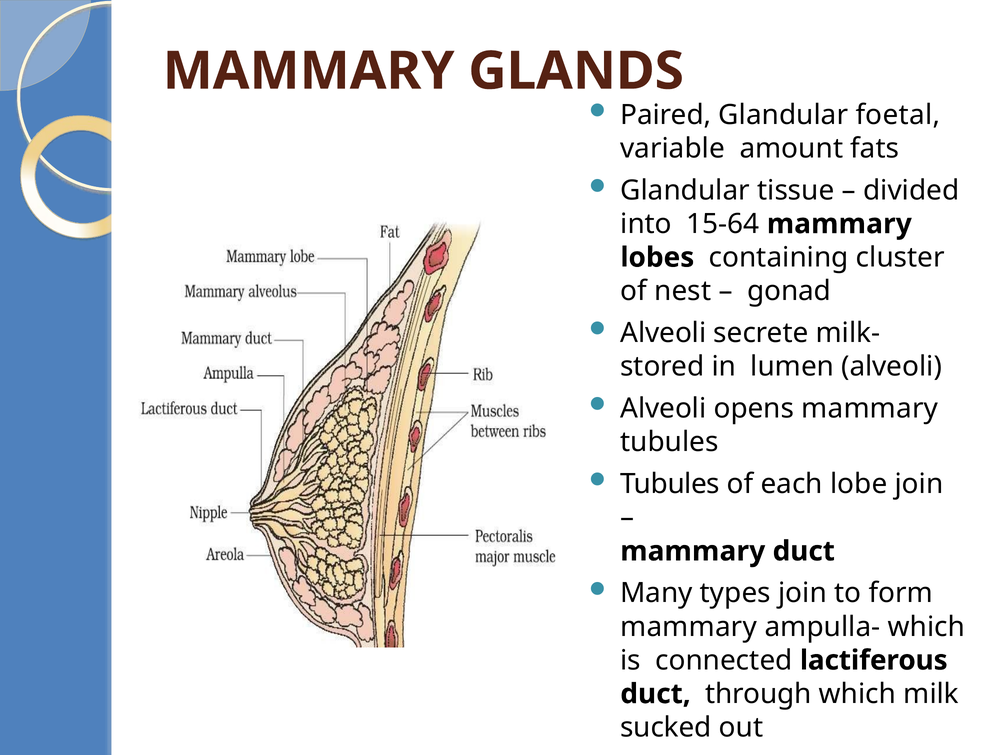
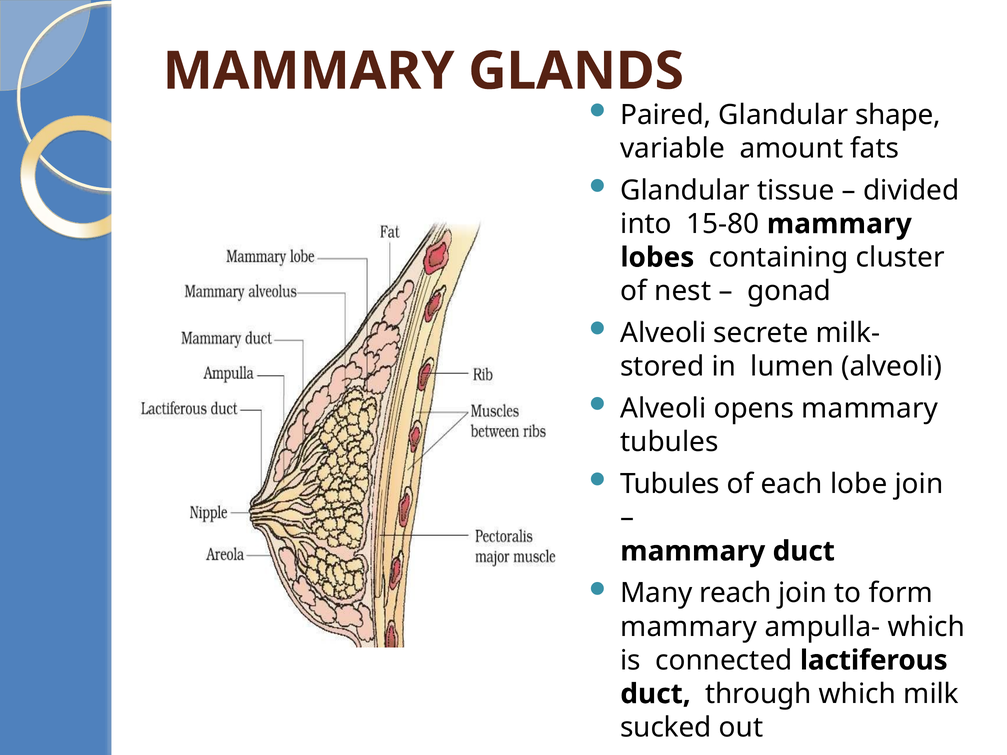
foetal: foetal -> shape (898, 115)
15-64: 15-64 -> 15-80 (723, 224)
types: types -> reach (735, 593)
